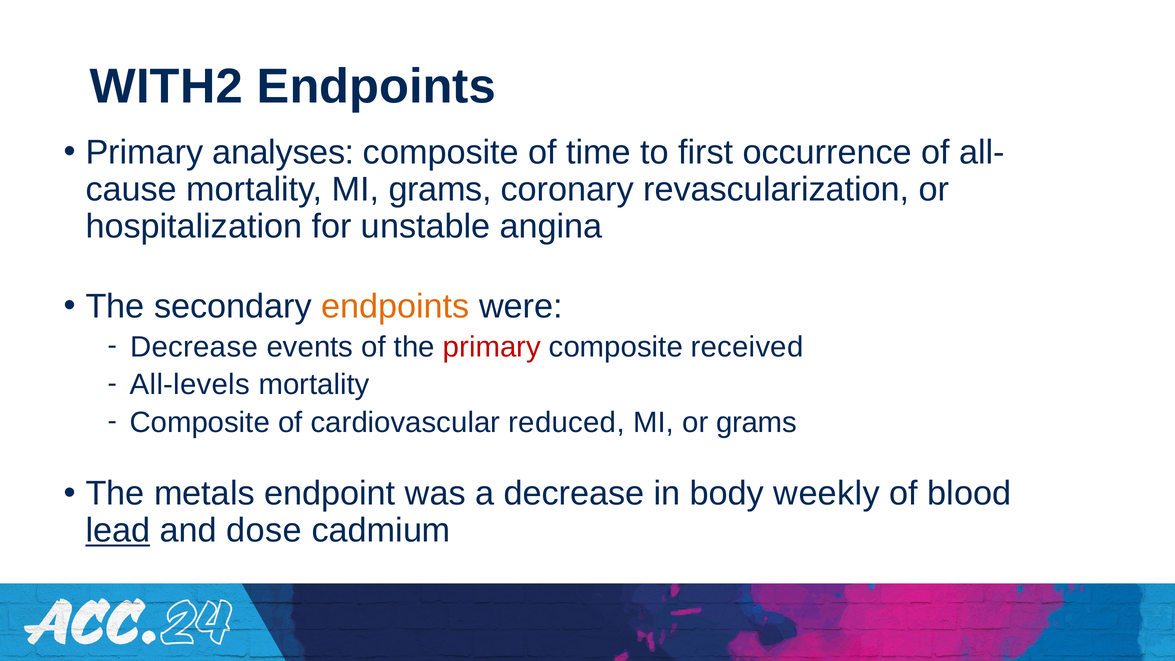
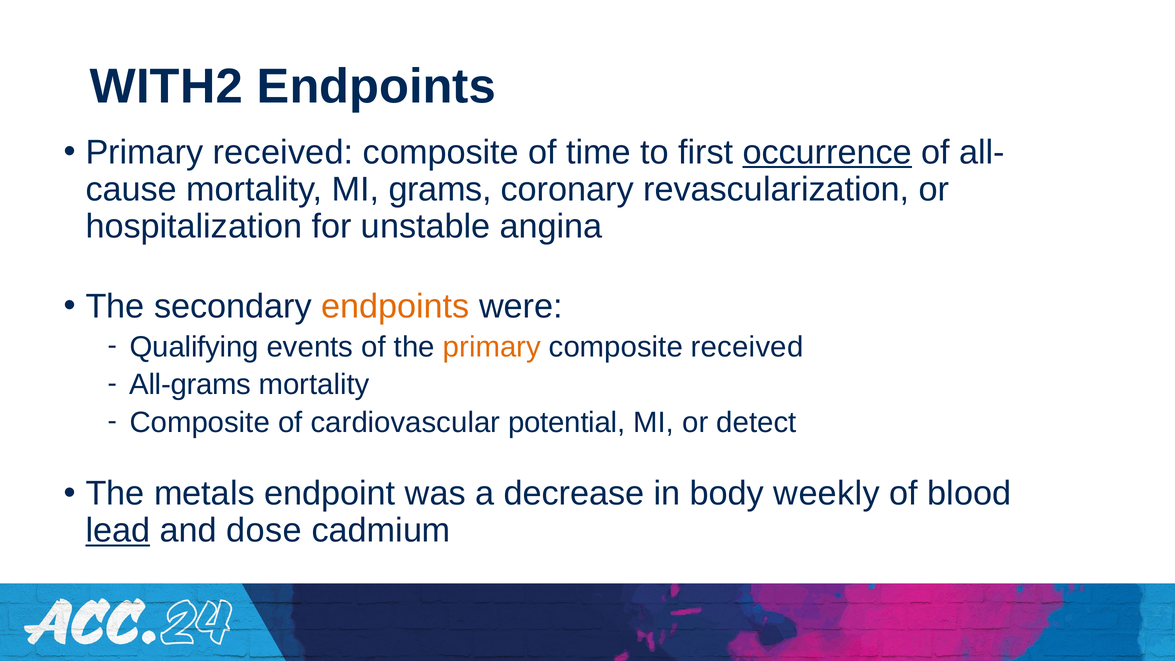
Primary analyses: analyses -> received (283, 152)
occurrence underline: none -> present (827, 152)
Decrease: Decrease -> Qualifying (194, 347)
primary colour: red -> orange (492, 347)
All-levels: All-levels -> All-grams (190, 385)
reduced: reduced -> potential (567, 422)
or grams: grams -> detect (756, 422)
